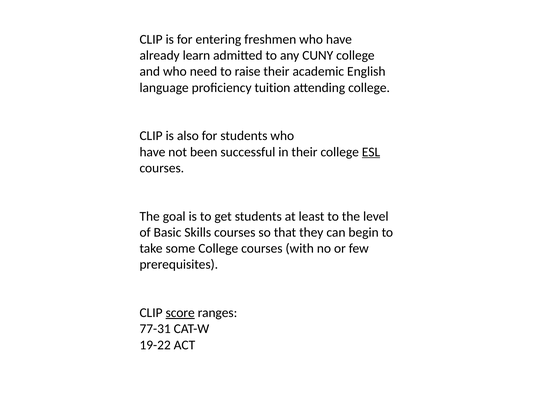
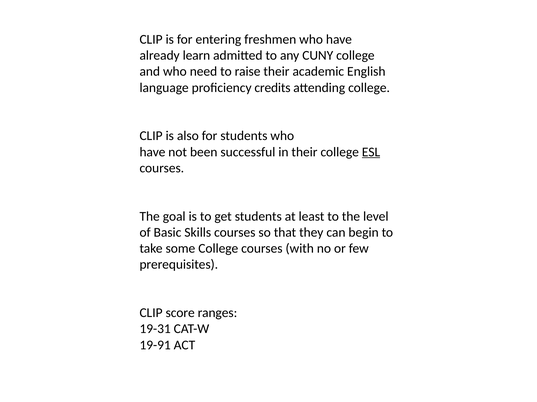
tuition: tuition -> credits (272, 88)
score underline: present -> none (180, 313)
77-31: 77-31 -> 19-31 (155, 329)
19-22: 19-22 -> 19-91 (155, 346)
